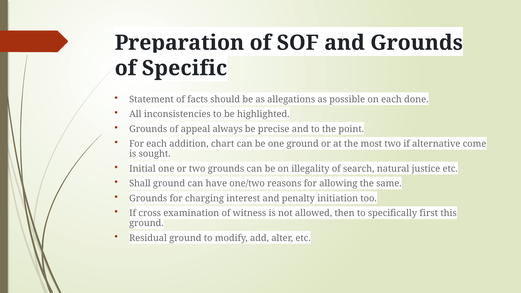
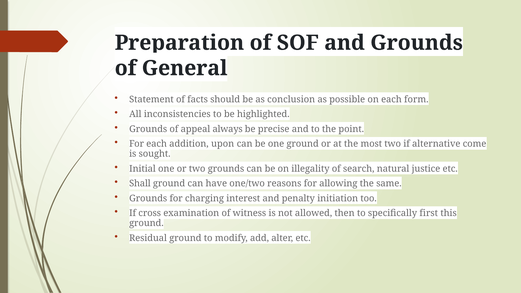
Specific: Specific -> General (185, 68)
allegations: allegations -> conclusion (291, 99)
done: done -> form (416, 99)
chart: chart -> upon (223, 144)
